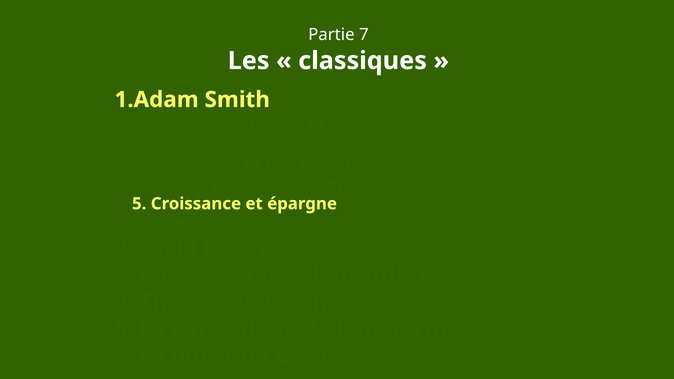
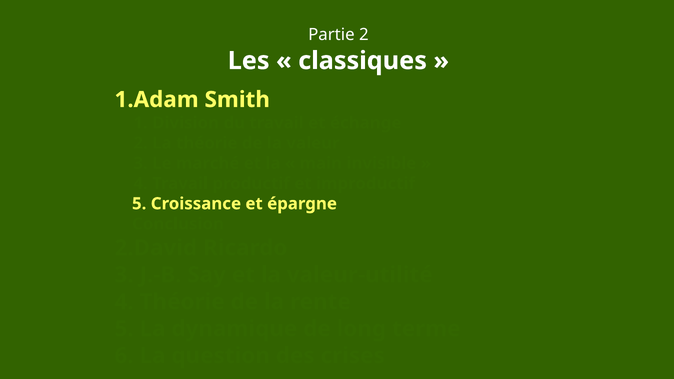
Partie 7: 7 -> 2 (364, 35)
